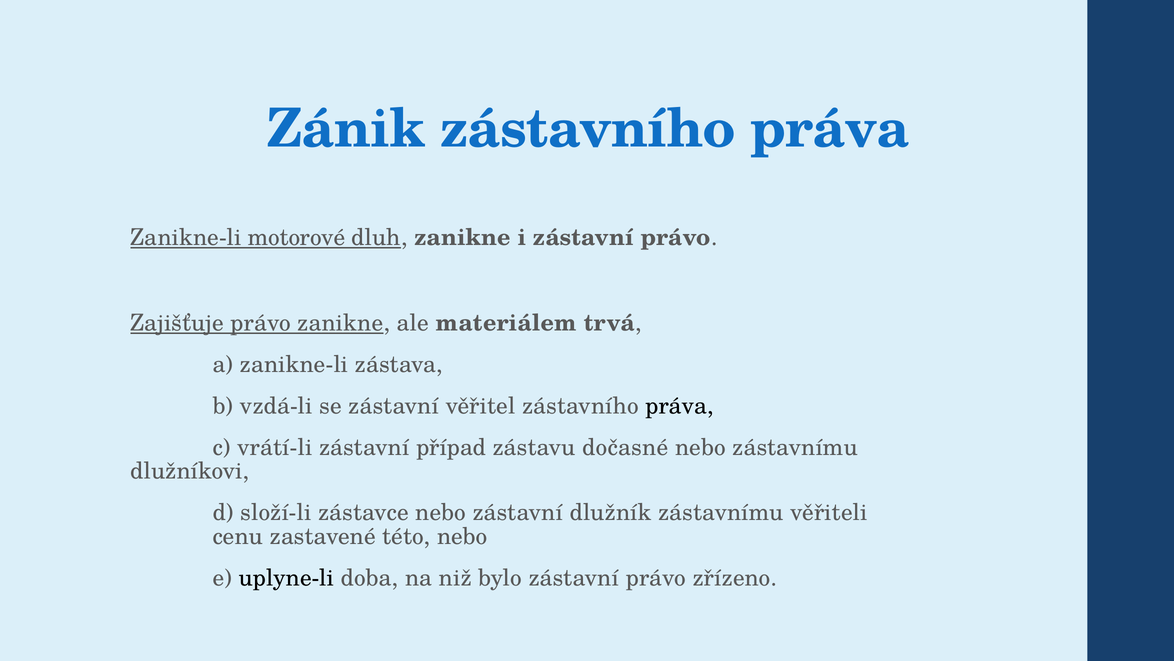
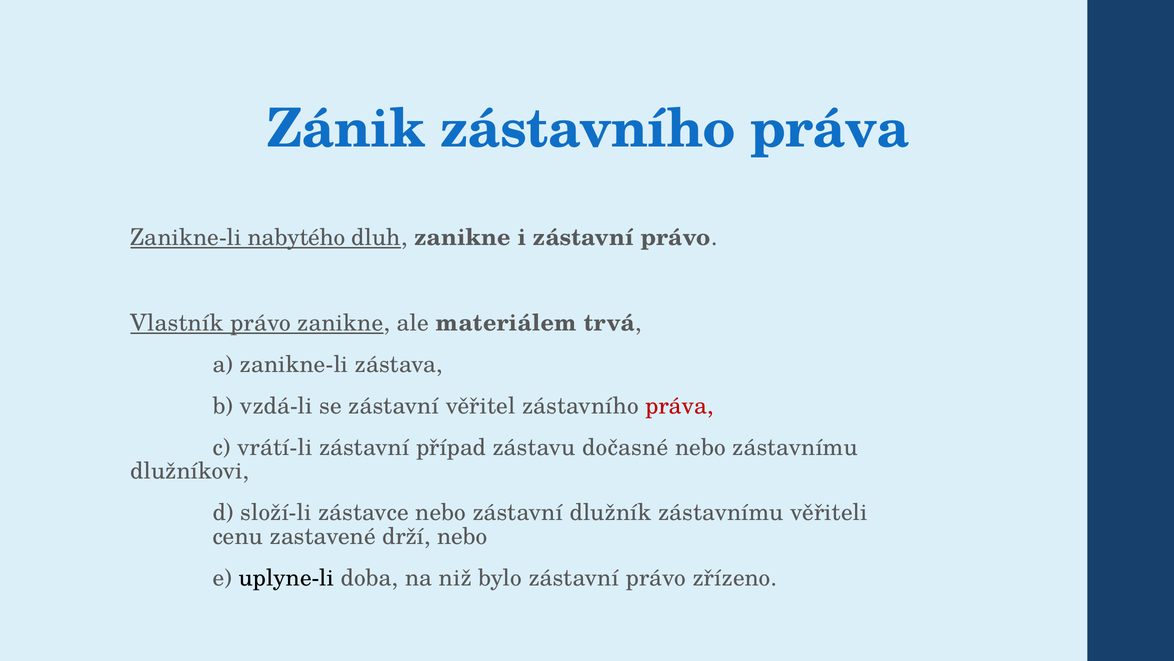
motorové: motorové -> nabytého (297, 237)
Zajišťuje: Zajišťuje -> Vlastník (177, 323)
práva colour: black -> red (679, 406)
této: této -> drží (406, 536)
